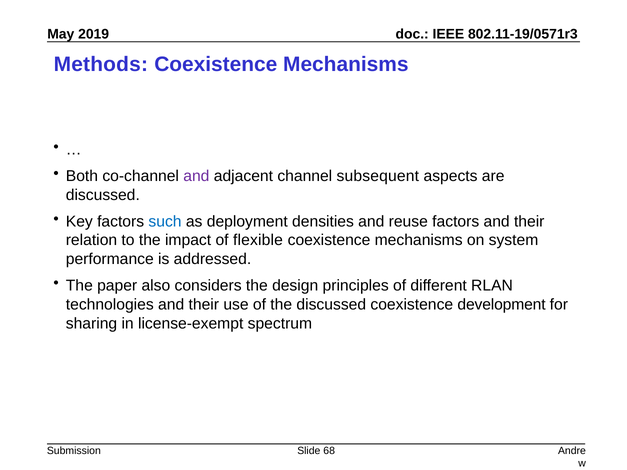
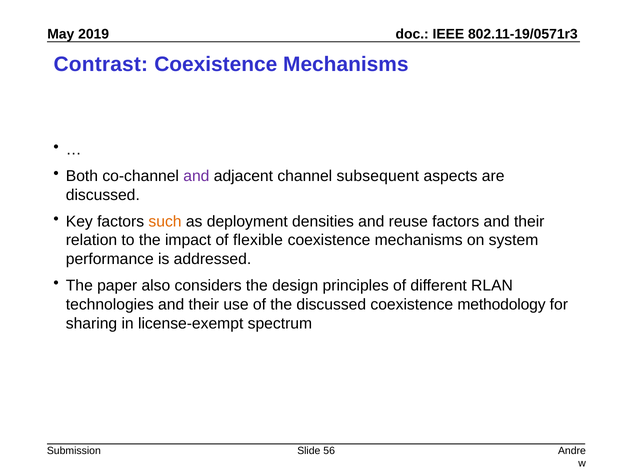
Methods: Methods -> Contrast (101, 64)
such colour: blue -> orange (165, 222)
development: development -> methodology (502, 305)
68: 68 -> 56 (329, 451)
